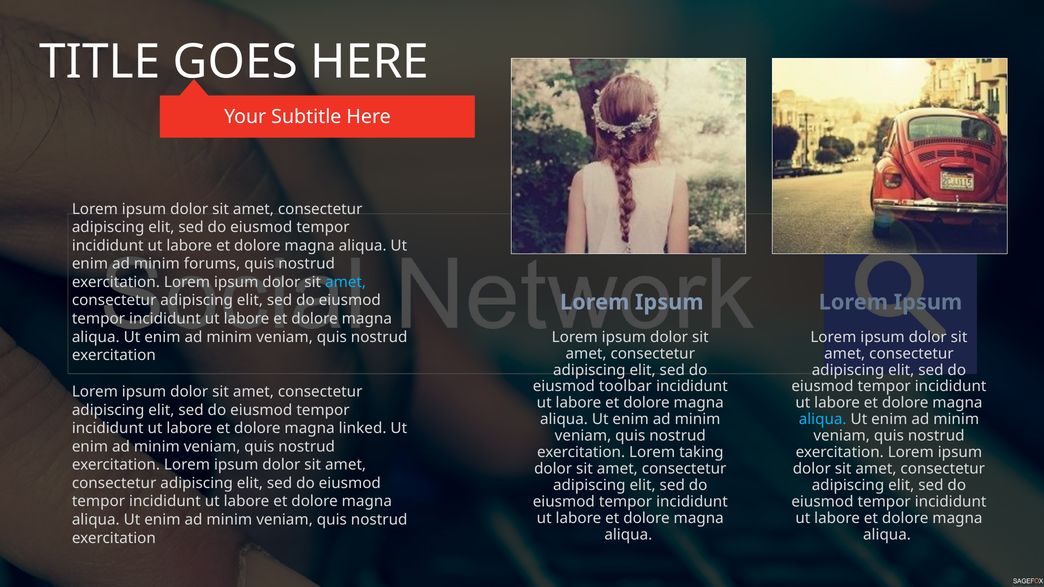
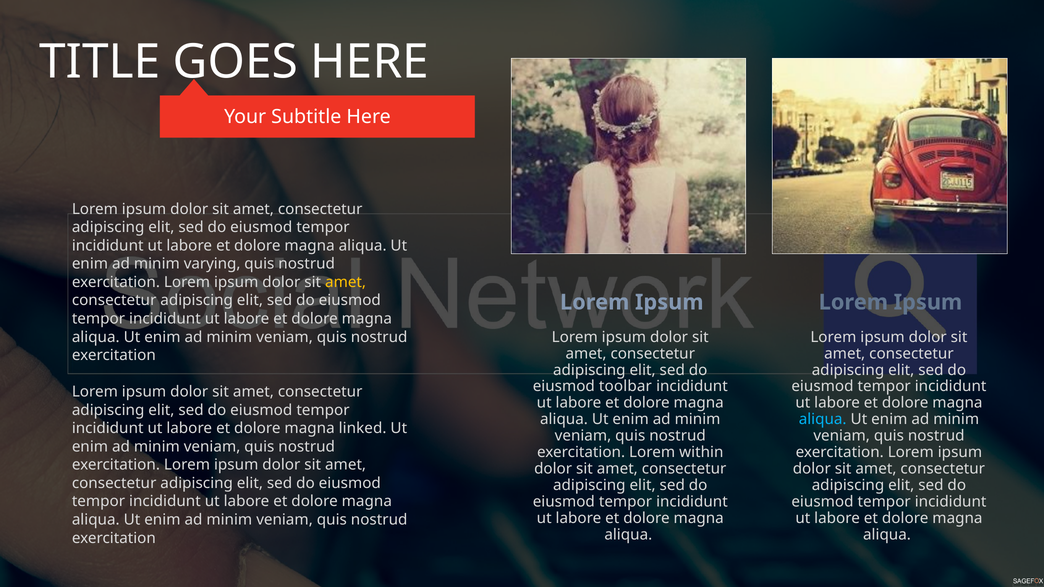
forums: forums -> varying (212, 264)
amet colour: light blue -> yellow (346, 282)
taking: taking -> within (701, 452)
